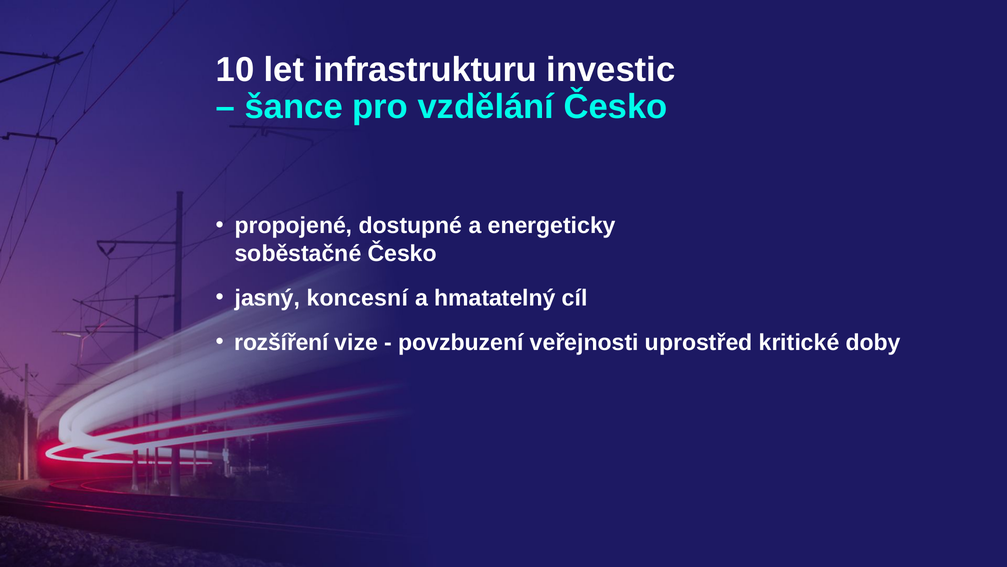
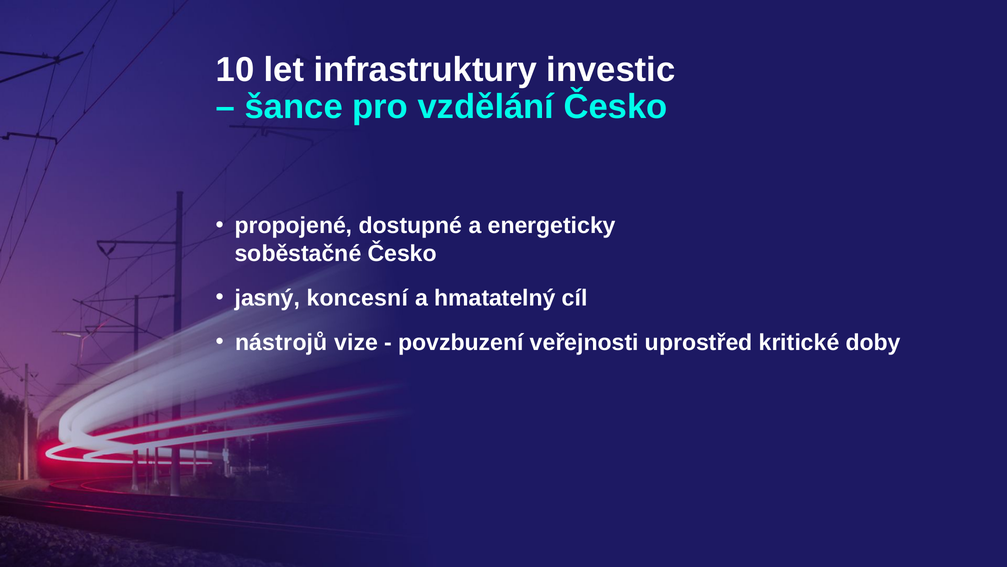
infrastrukturu: infrastrukturu -> infrastruktury (425, 70)
rozšíření: rozšíření -> nástrojů (281, 342)
